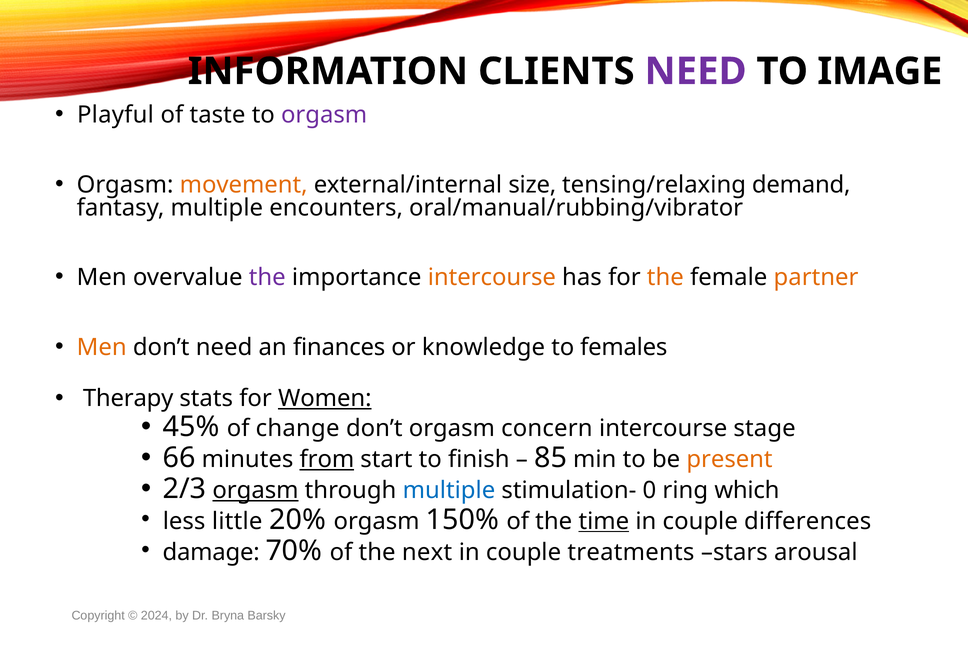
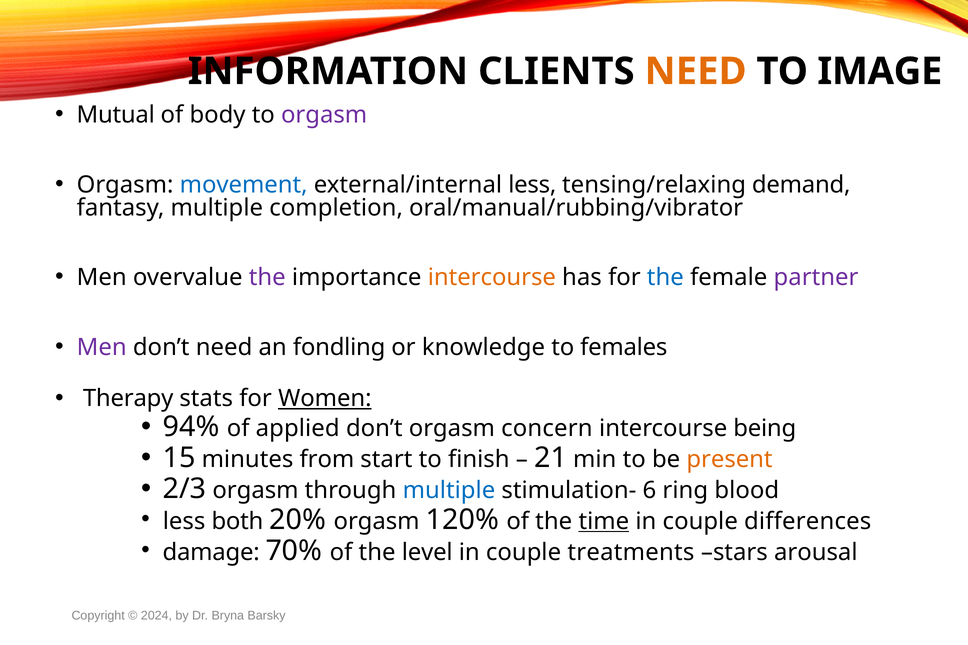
NEED colour: purple -> orange (696, 71)
Playful: Playful -> Mutual (116, 115)
taste: taste -> body (218, 115)
movement colour: orange -> blue (244, 185)
external/internal size: size -> less (532, 185)
encounters: encounters -> completion (336, 208)
the colour: orange -> blue (665, 278)
partner colour: orange -> purple (816, 278)
Men colour: orange -> purple (102, 348)
finances: finances -> fondling (339, 348)
45%: 45% -> 94% (191, 427)
change: change -> applied (298, 429)
stage: stage -> being (765, 429)
66: 66 -> 15 (179, 458)
from underline: present -> none (327, 460)
85: 85 -> 21 (551, 458)
orgasm underline: present -> none (255, 491)
0: 0 -> 6 (649, 491)
which: which -> blood (747, 491)
little: little -> both (237, 521)
150%: 150% -> 120% (462, 520)
next: next -> level (427, 552)
